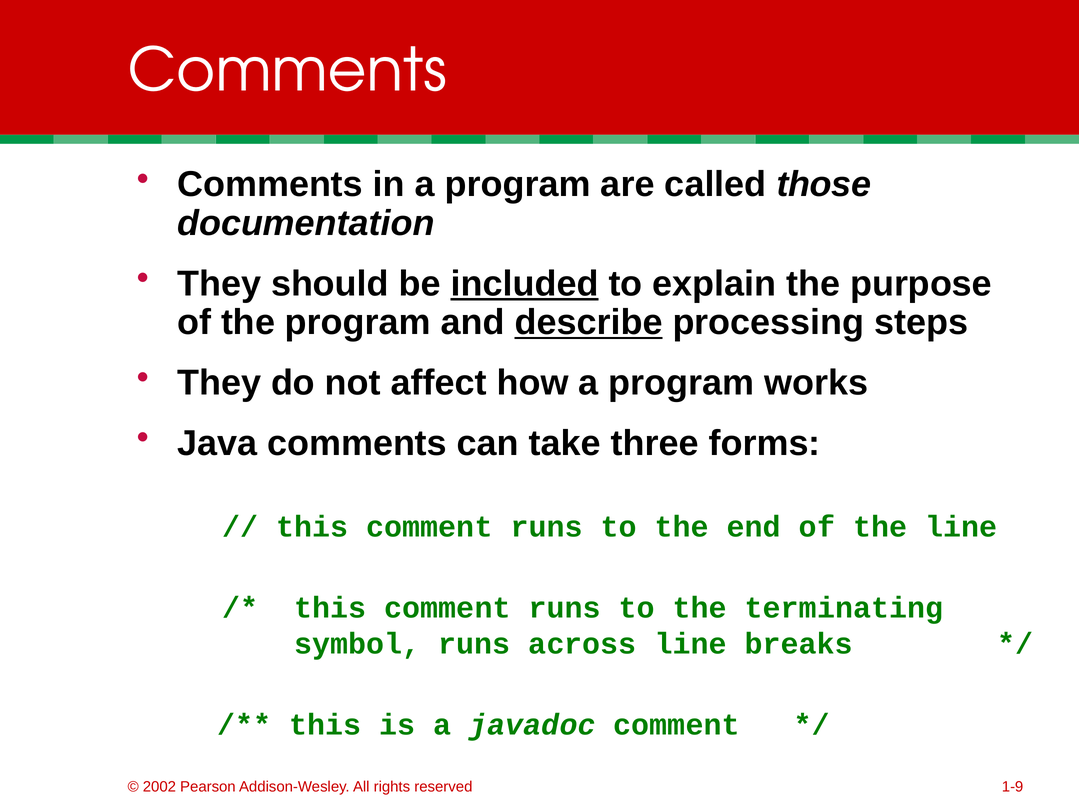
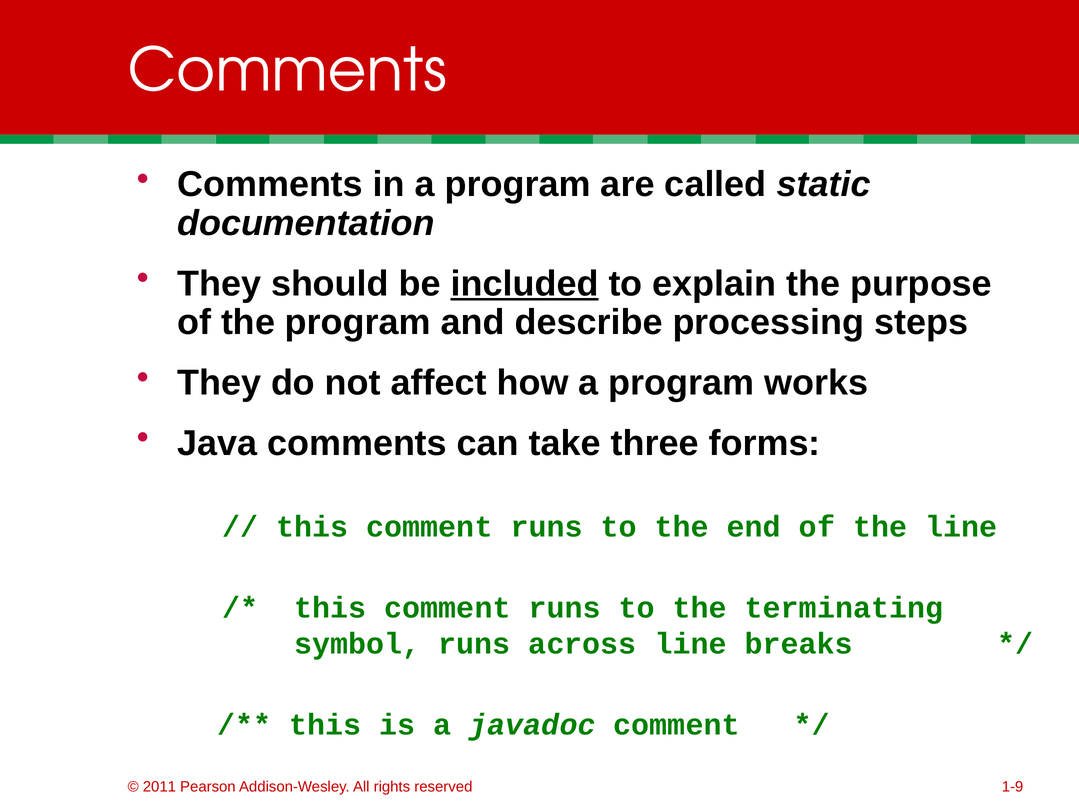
those: those -> static (824, 185)
describe underline: present -> none (589, 323)
2002: 2002 -> 2011 (159, 787)
